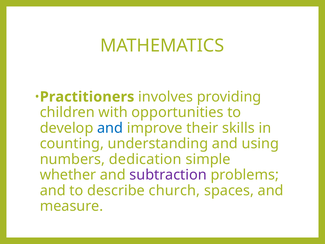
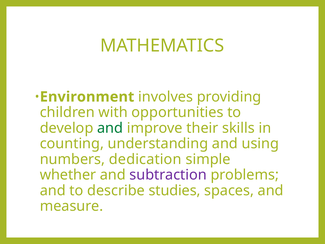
Practitioners: Practitioners -> Environment (87, 97)
and colour: blue -> green (110, 128)
church: church -> studies (175, 190)
